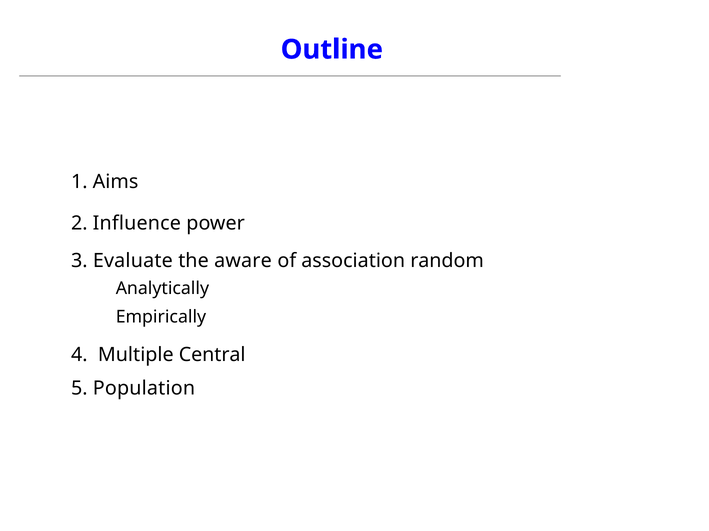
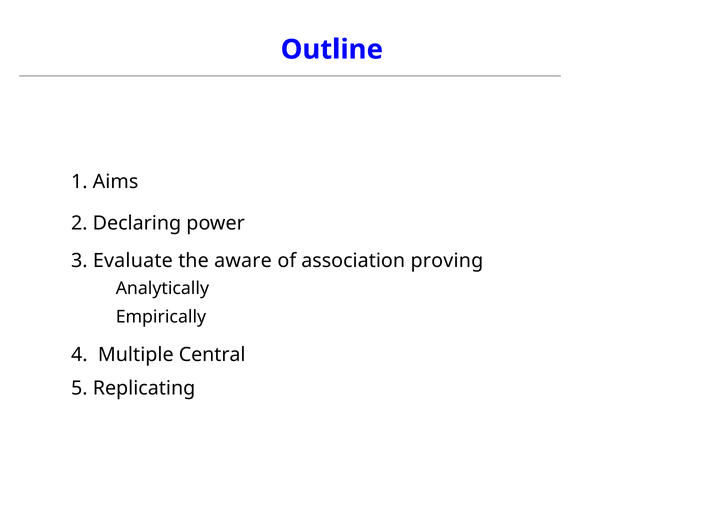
Influence: Influence -> Declaring (137, 223)
random: random -> proving (447, 261)
Population: Population -> Replicating (144, 389)
